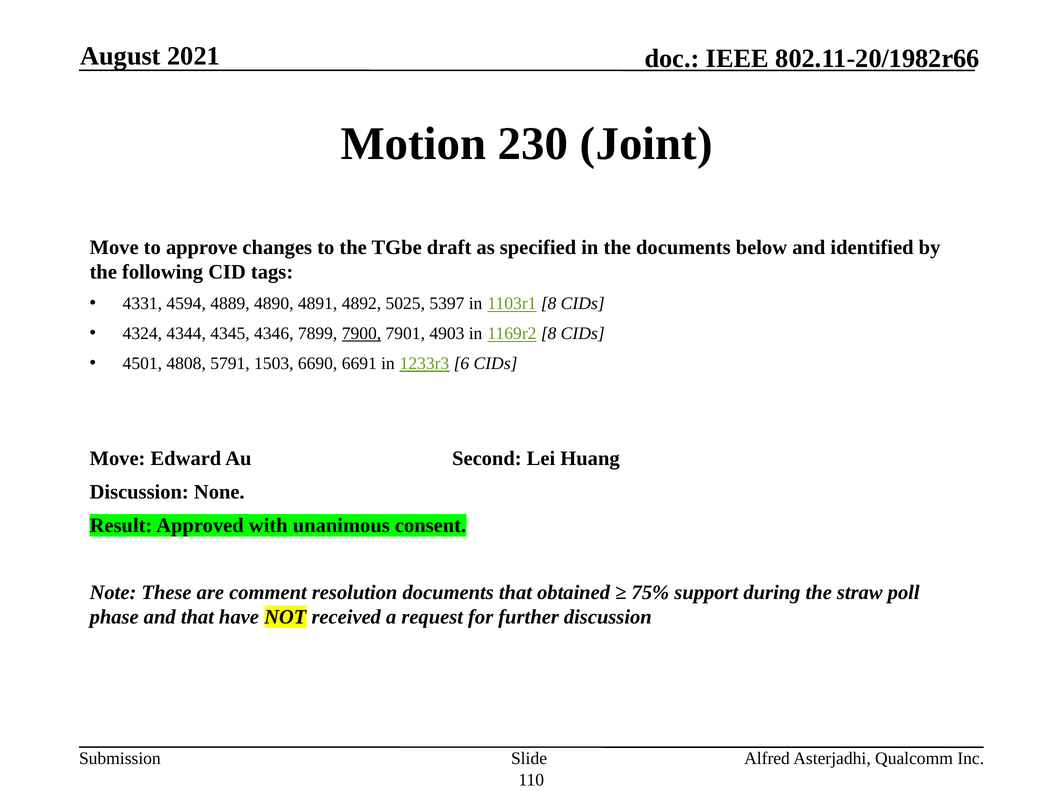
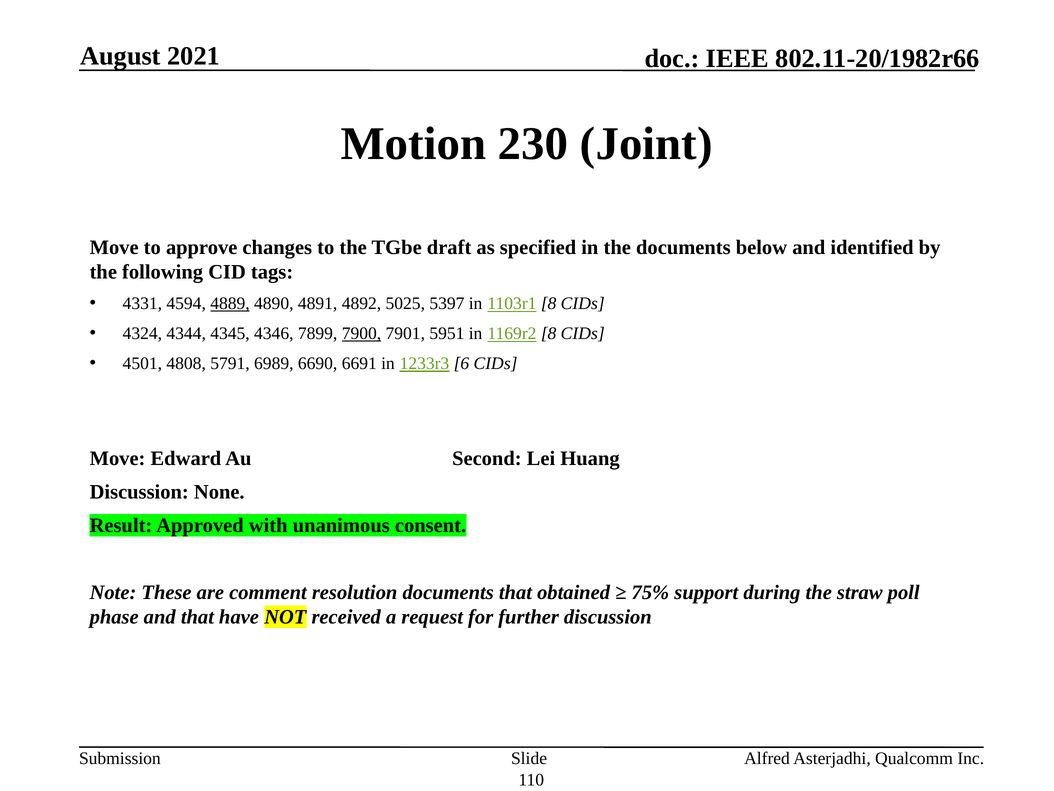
4889 underline: none -> present (230, 303)
4903: 4903 -> 5951 (447, 333)
1503: 1503 -> 6989 (274, 363)
